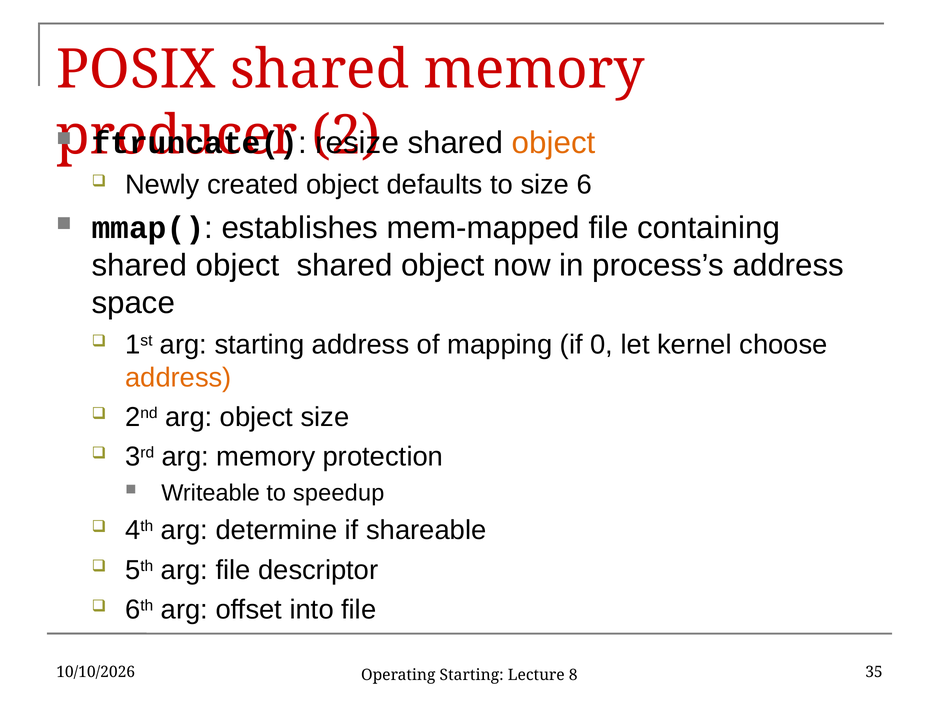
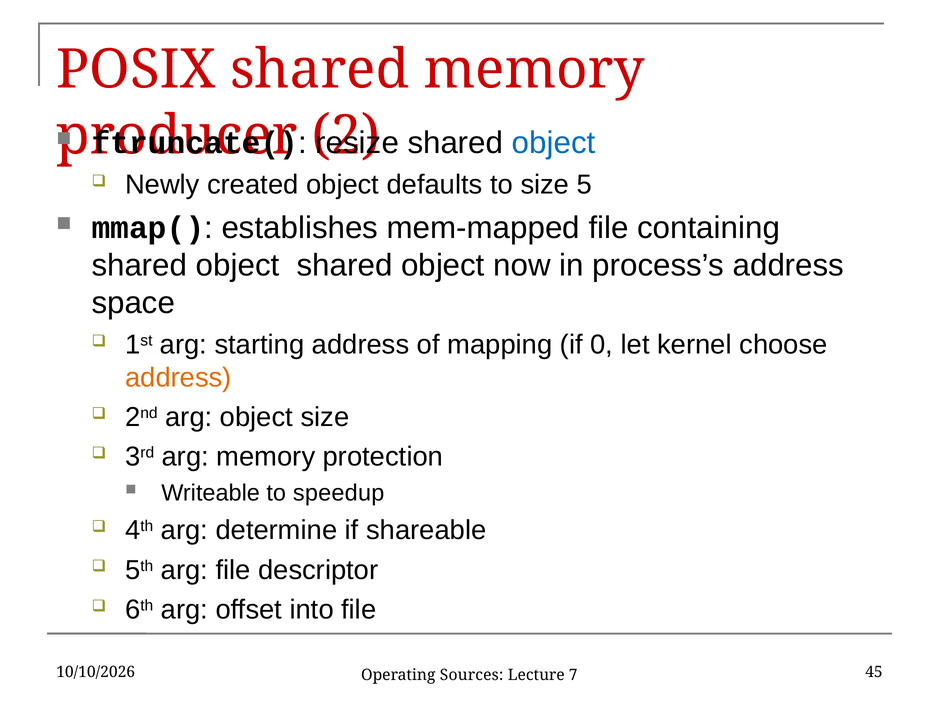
object colour: orange -> blue (554, 143)
6: 6 -> 5 (584, 185)
35: 35 -> 45 (874, 673)
Operating Starting: Starting -> Sources (472, 676)
8: 8 -> 7 (573, 676)
